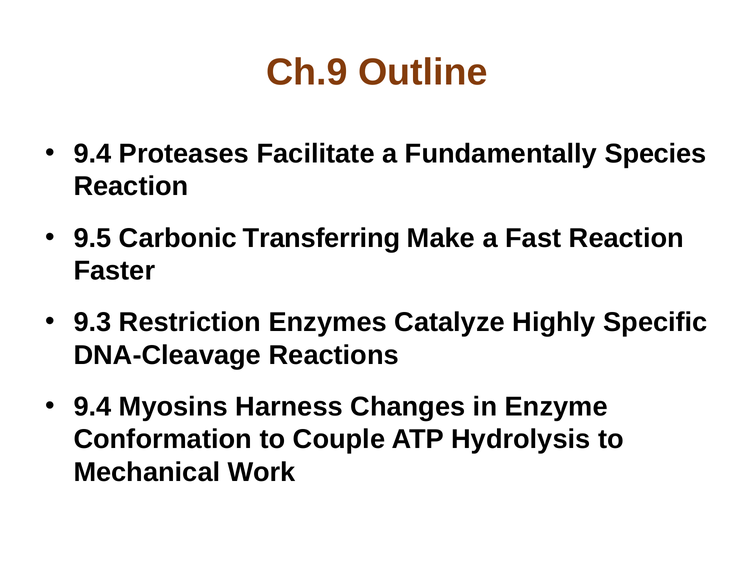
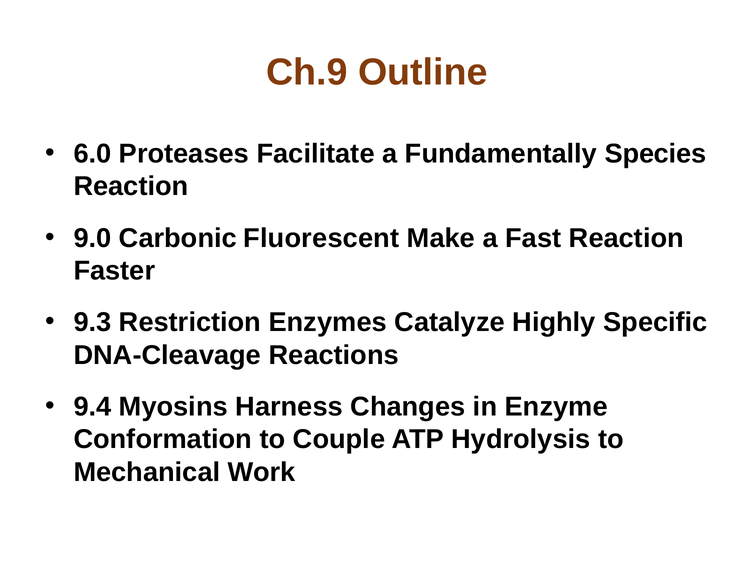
9.4: 9.4 -> 6.0 (92, 154)
9.5: 9.5 -> 9.0 (92, 238)
Transferring: Transferring -> Fluorescent (321, 238)
